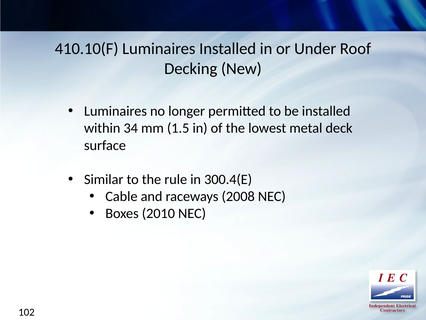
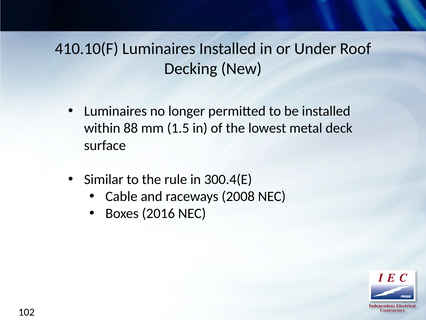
34: 34 -> 88 (131, 128)
2010: 2010 -> 2016 (158, 213)
